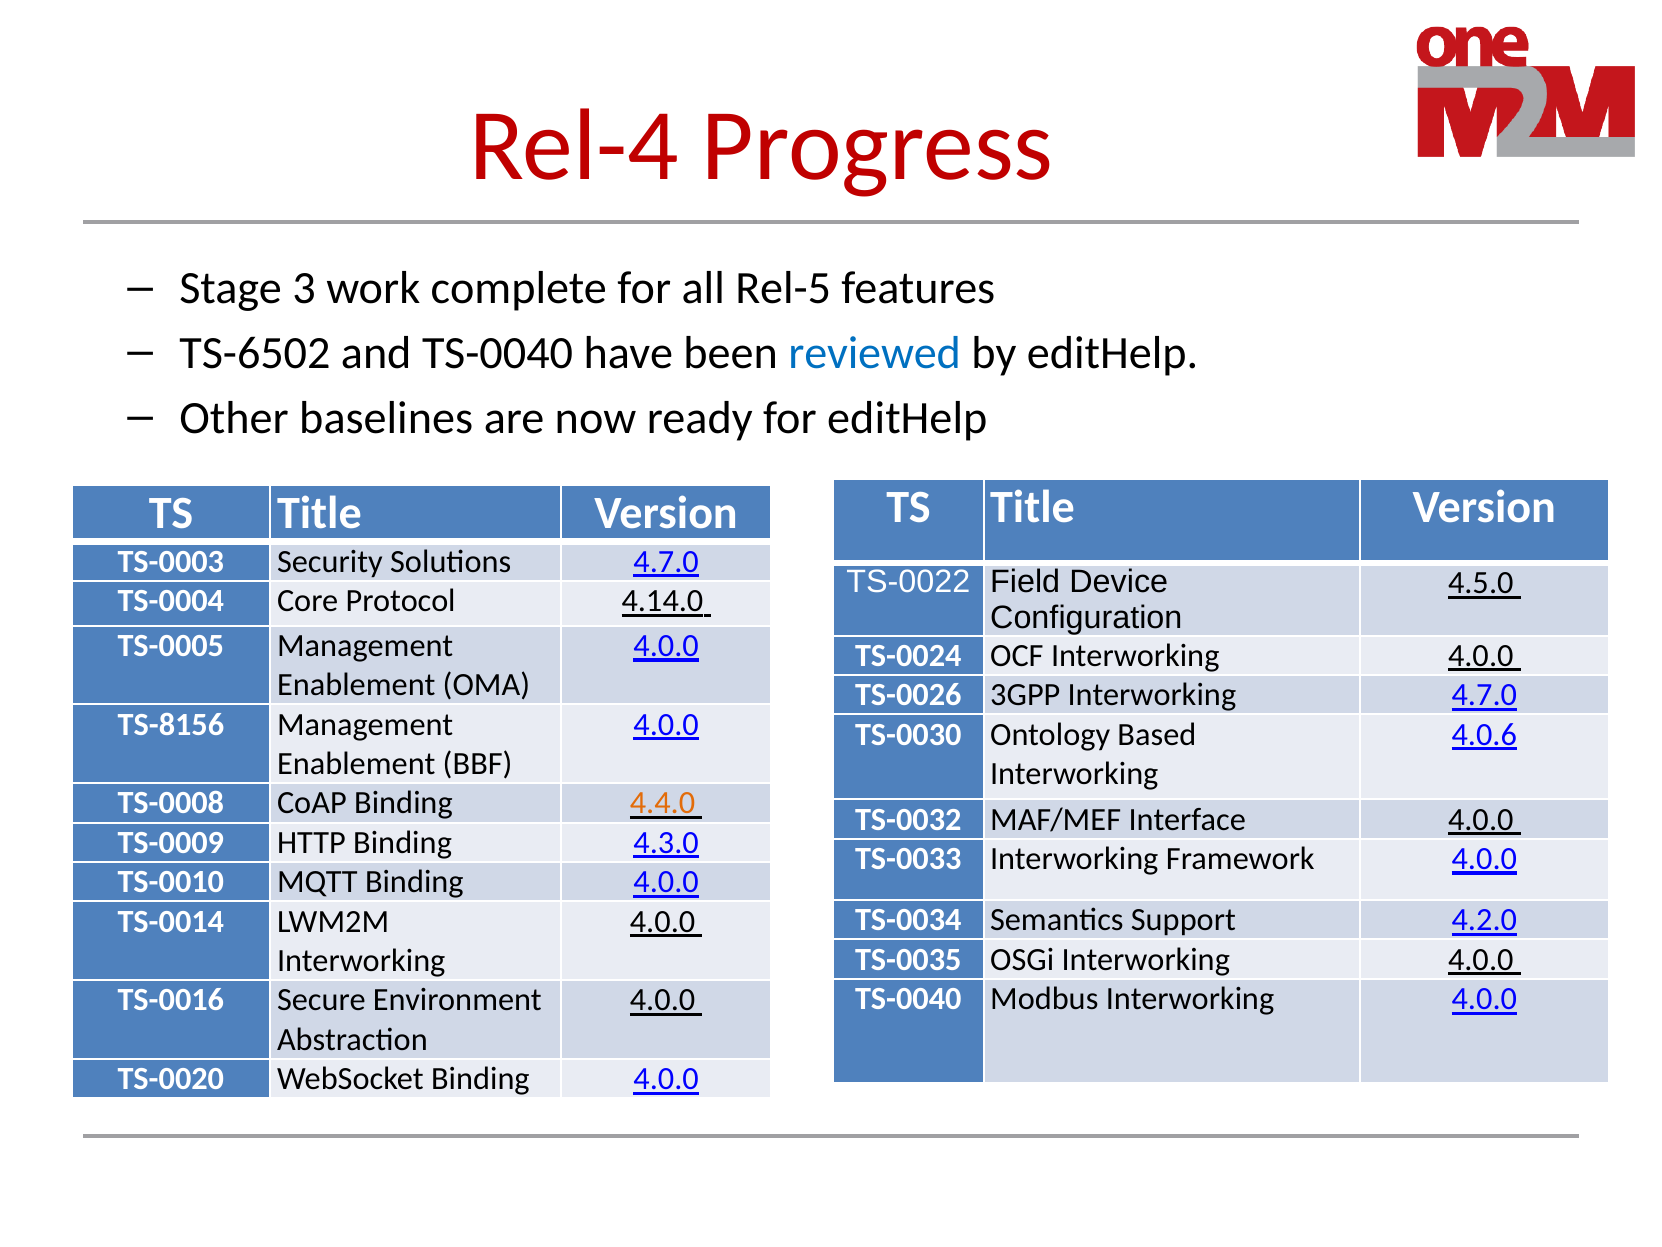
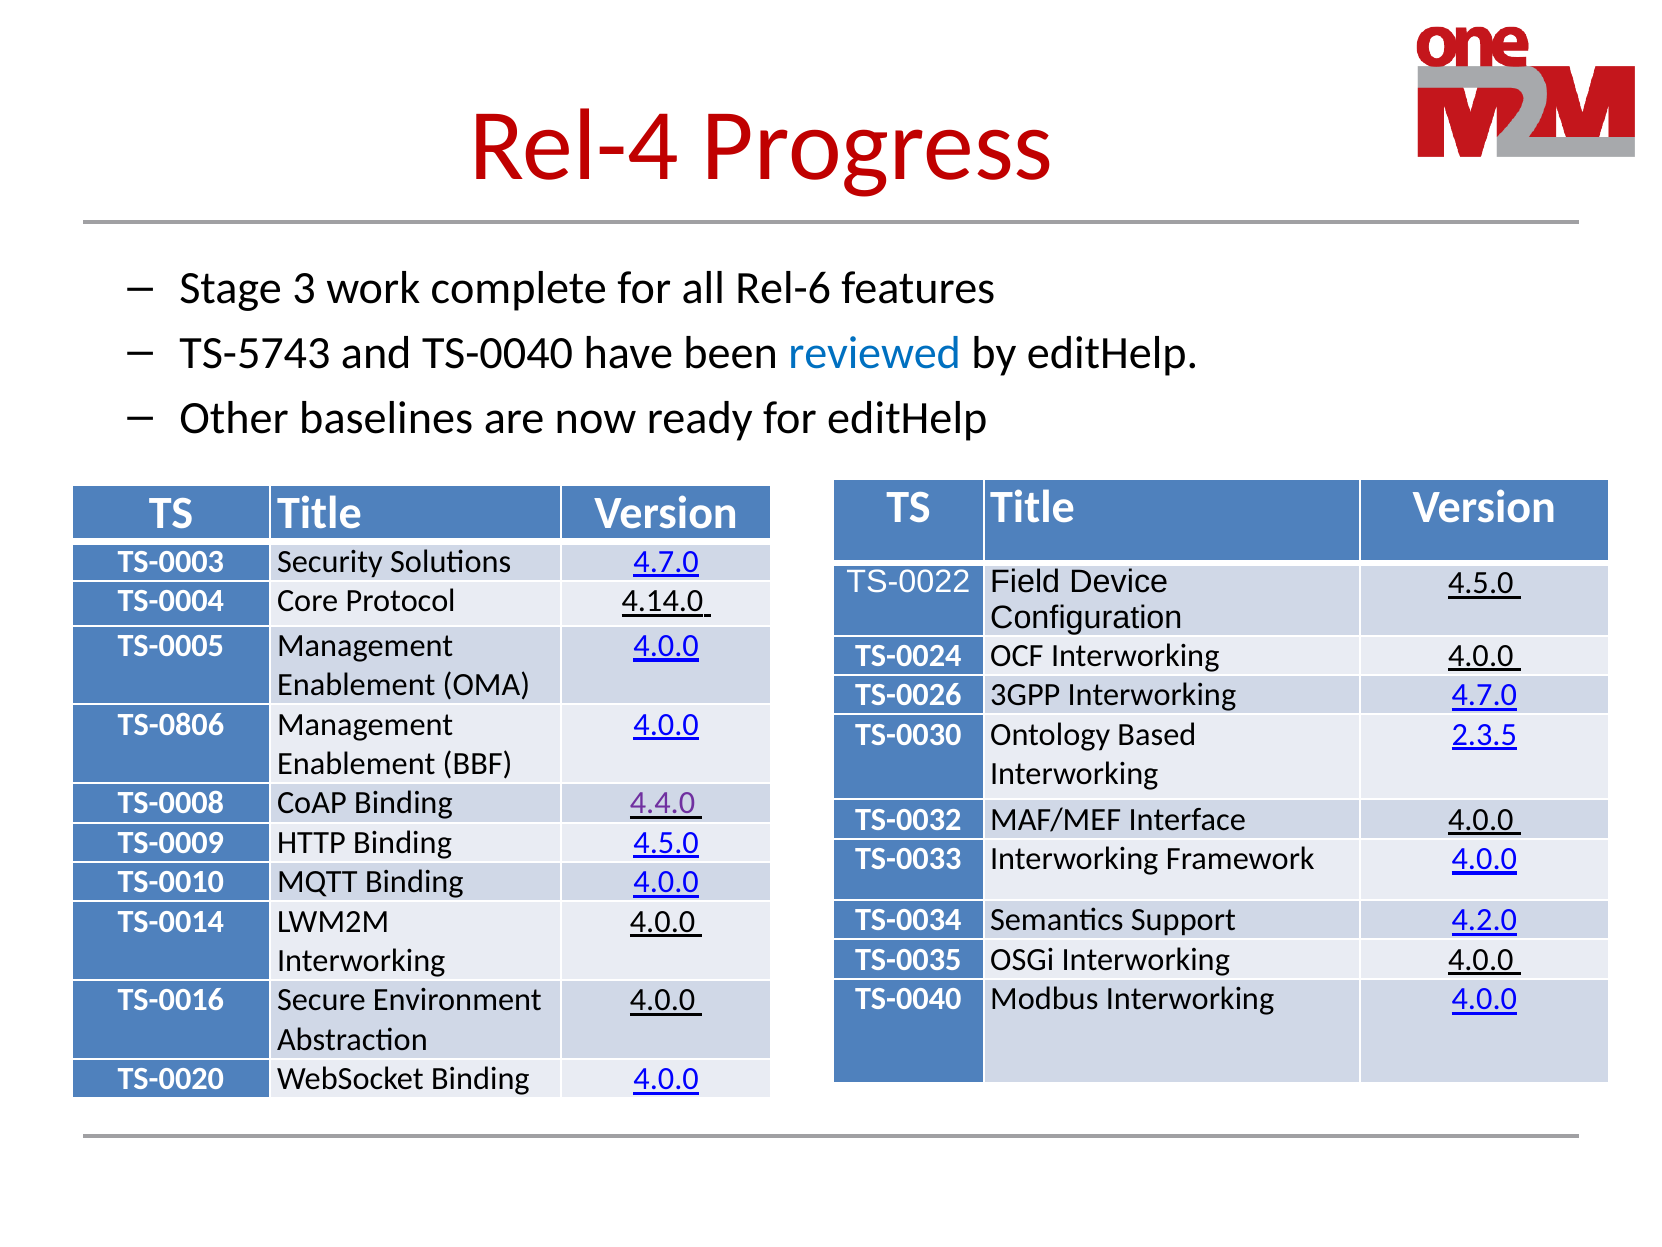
Rel-5: Rel-5 -> Rel-6 (783, 289)
TS-6502: TS-6502 -> TS-5743 (255, 353)
TS-8156: TS-8156 -> TS-0806 (171, 724)
4.0.6: 4.0.6 -> 2.3.5 (1484, 734)
4.4.0 colour: orange -> purple (663, 803)
Binding 4.3.0: 4.3.0 -> 4.5.0 (666, 842)
